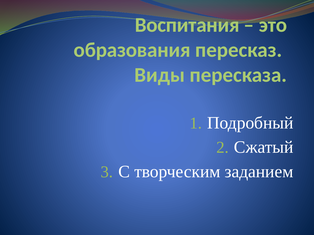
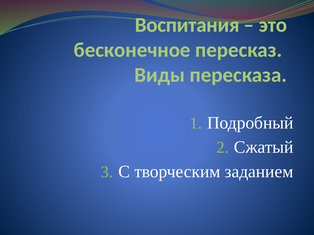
образования: образования -> бесконечное (132, 50)
